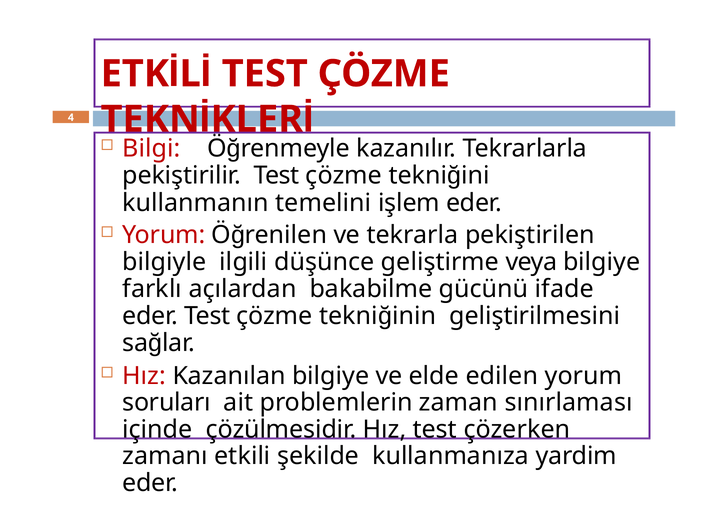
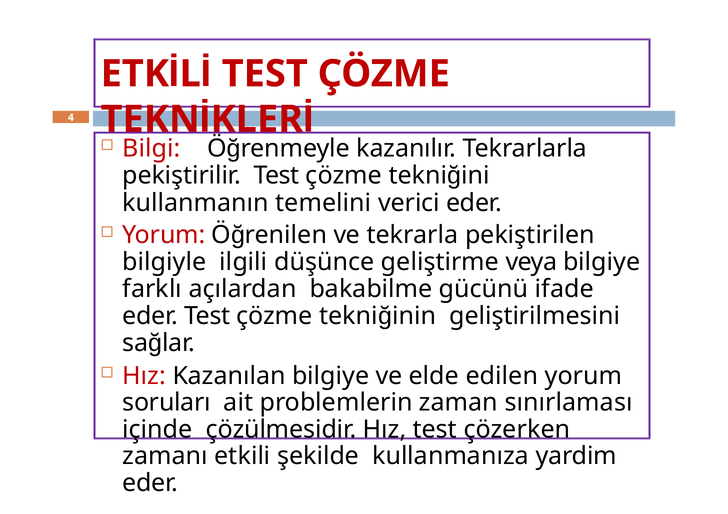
işlem: işlem -> verici (409, 203)
